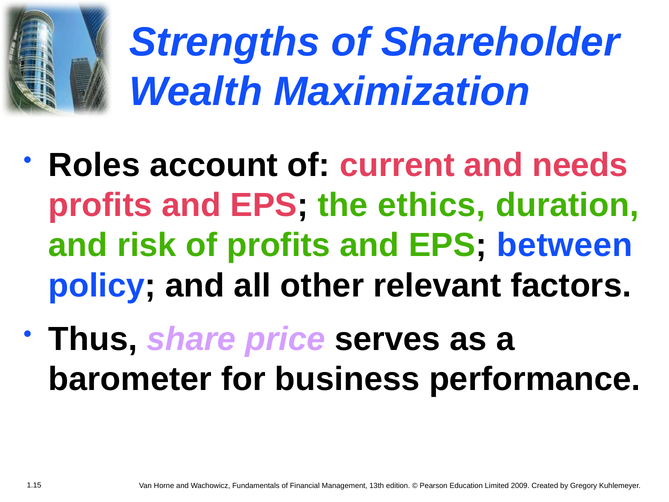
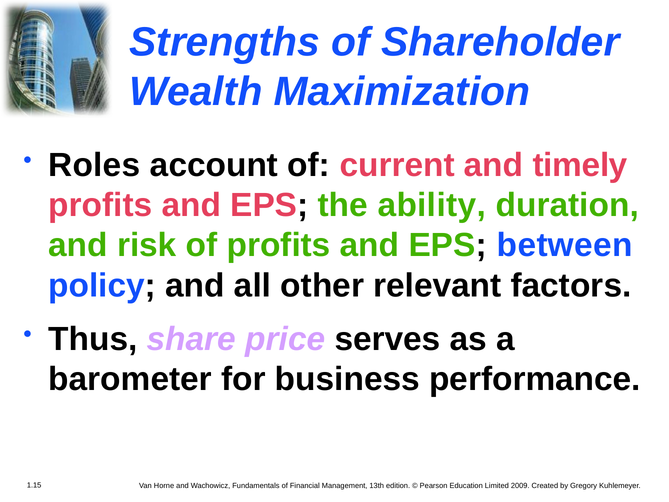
needs: needs -> timely (580, 165)
ethics: ethics -> ability (432, 205)
